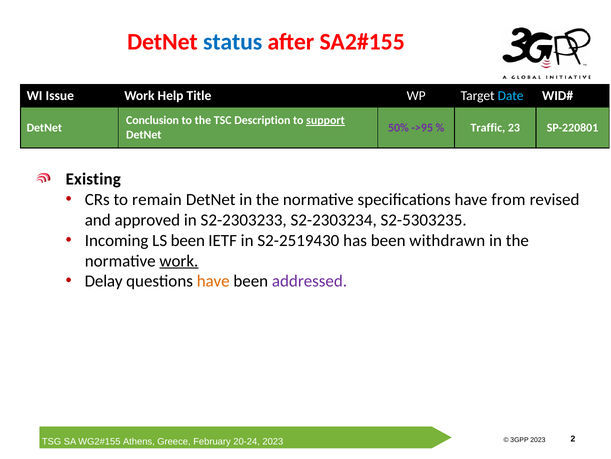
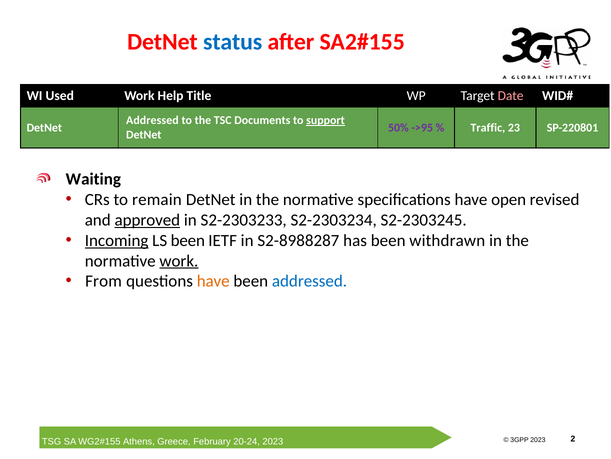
Issue: Issue -> Used (60, 96)
Date colour: light blue -> pink (511, 96)
Conclusion: Conclusion -> Addressed (152, 120)
Description: Description -> Documents (262, 120)
Existing: Existing -> Waiting (93, 179)
from: from -> open (509, 199)
approved underline: none -> present (147, 220)
S2-5303235: S2-5303235 -> S2-2303245 (424, 220)
Incoming underline: none -> present (117, 240)
S2-2519430: S2-2519430 -> S2-8988287 (298, 240)
Delay: Delay -> From (103, 281)
addressed colour: purple -> blue (310, 281)
